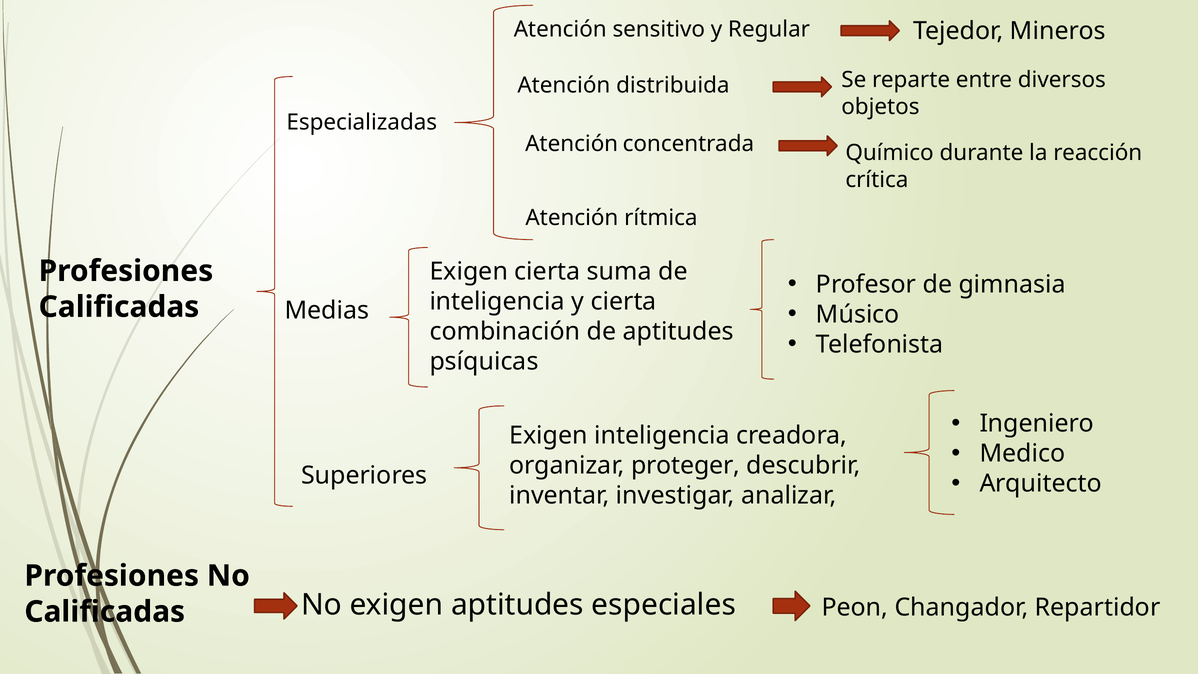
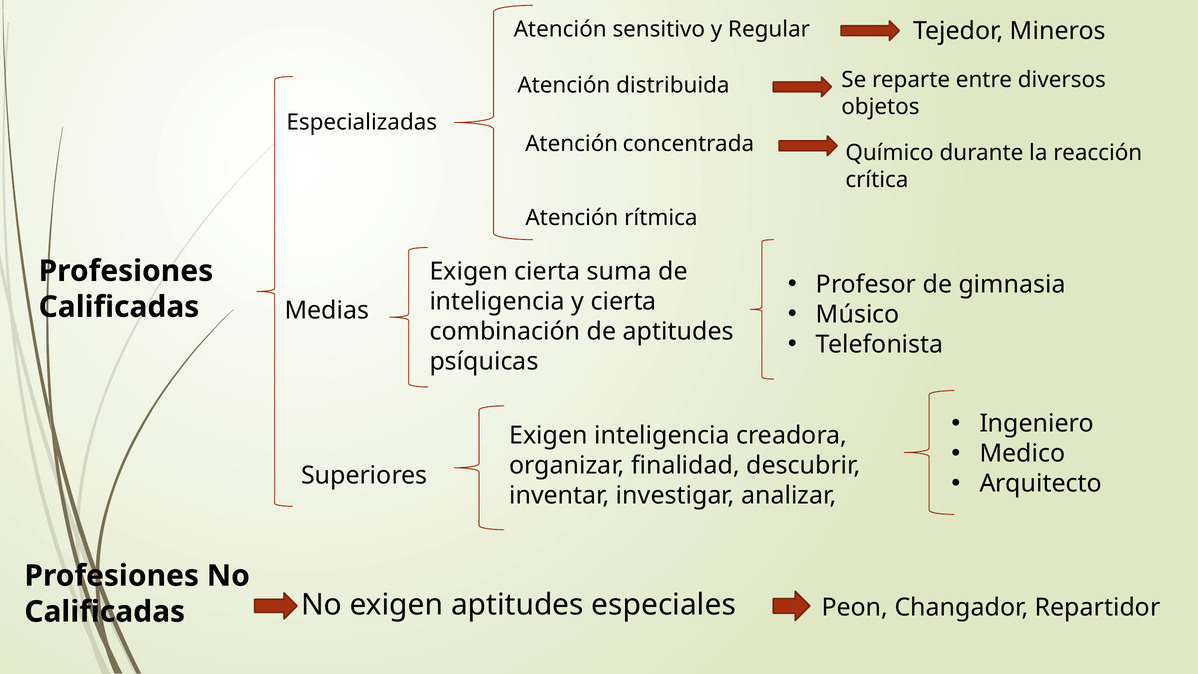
proteger: proteger -> finalidad (685, 465)
